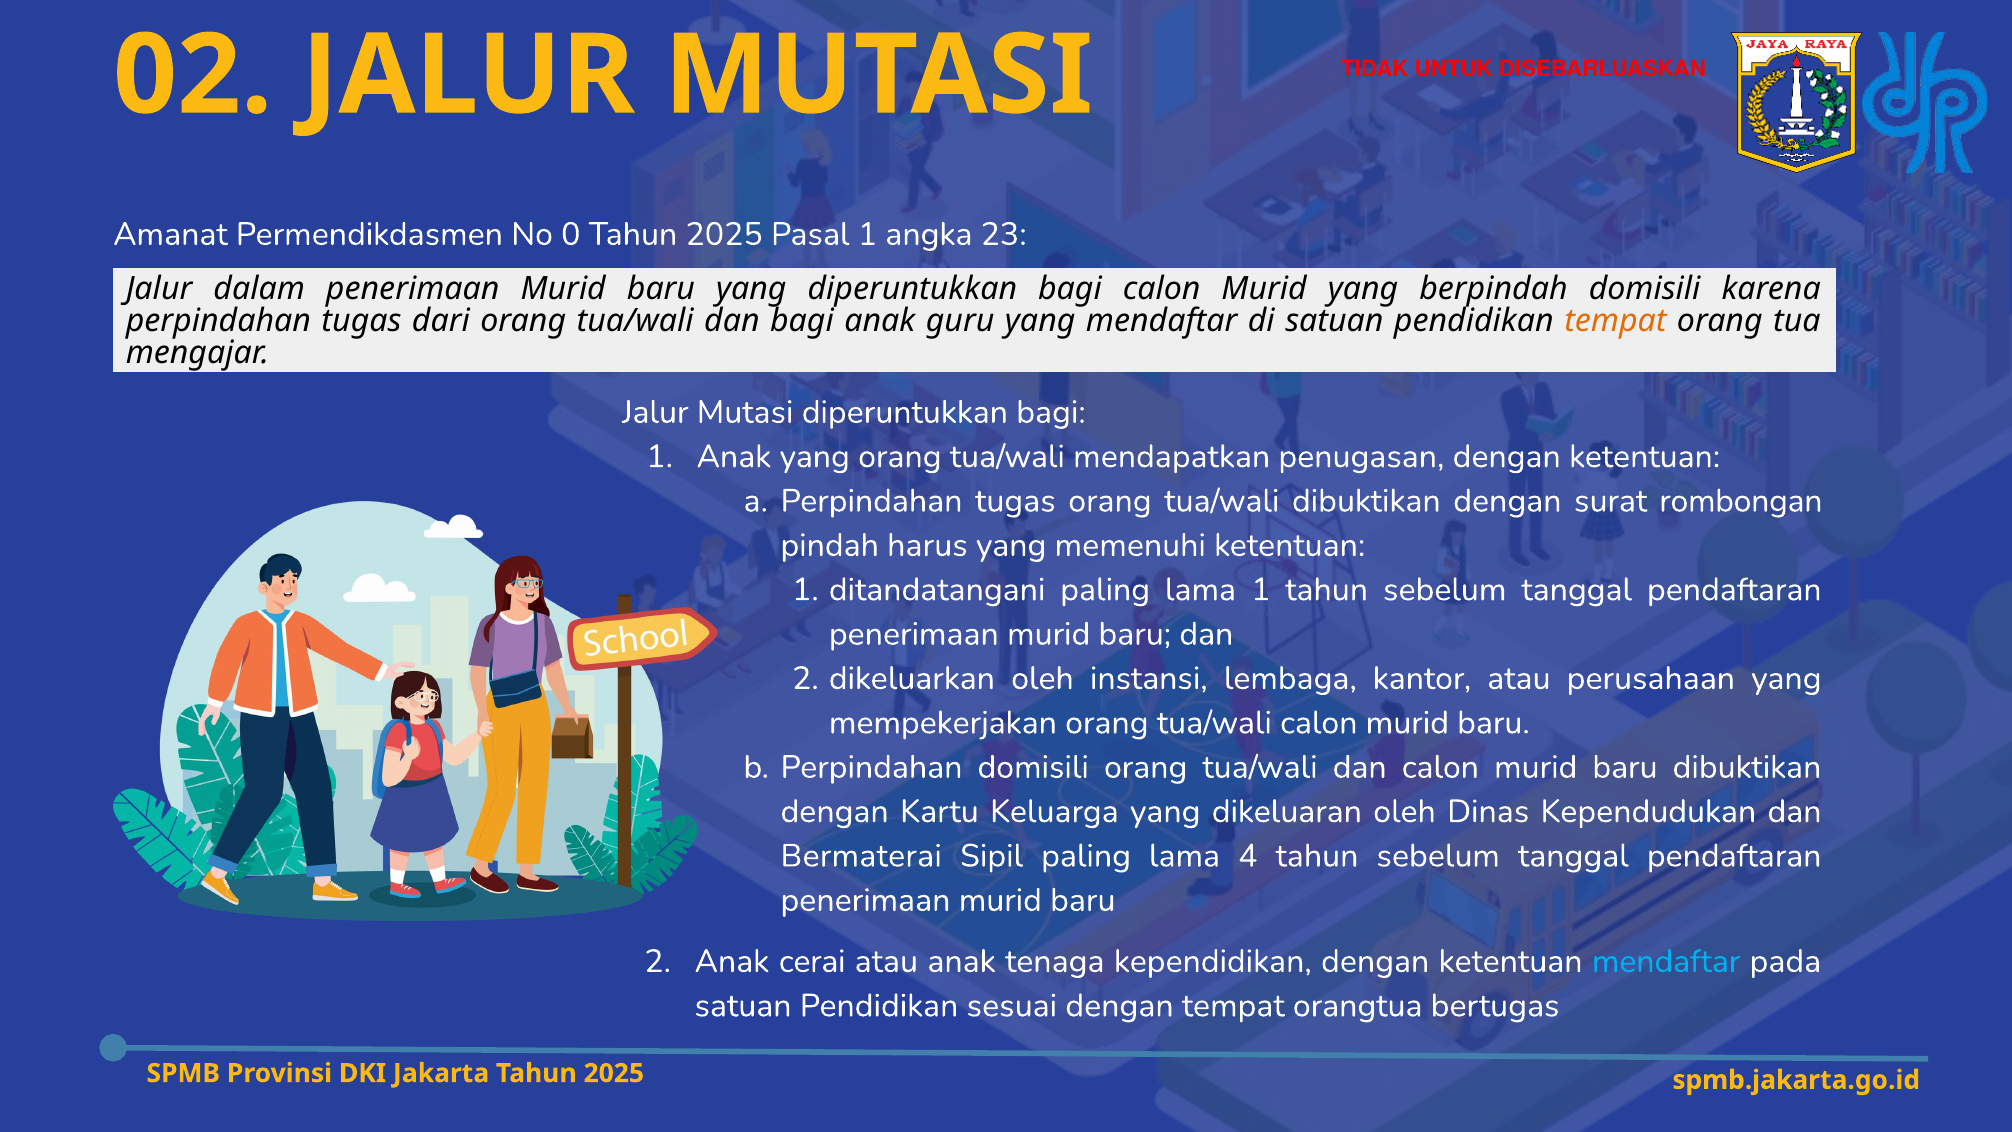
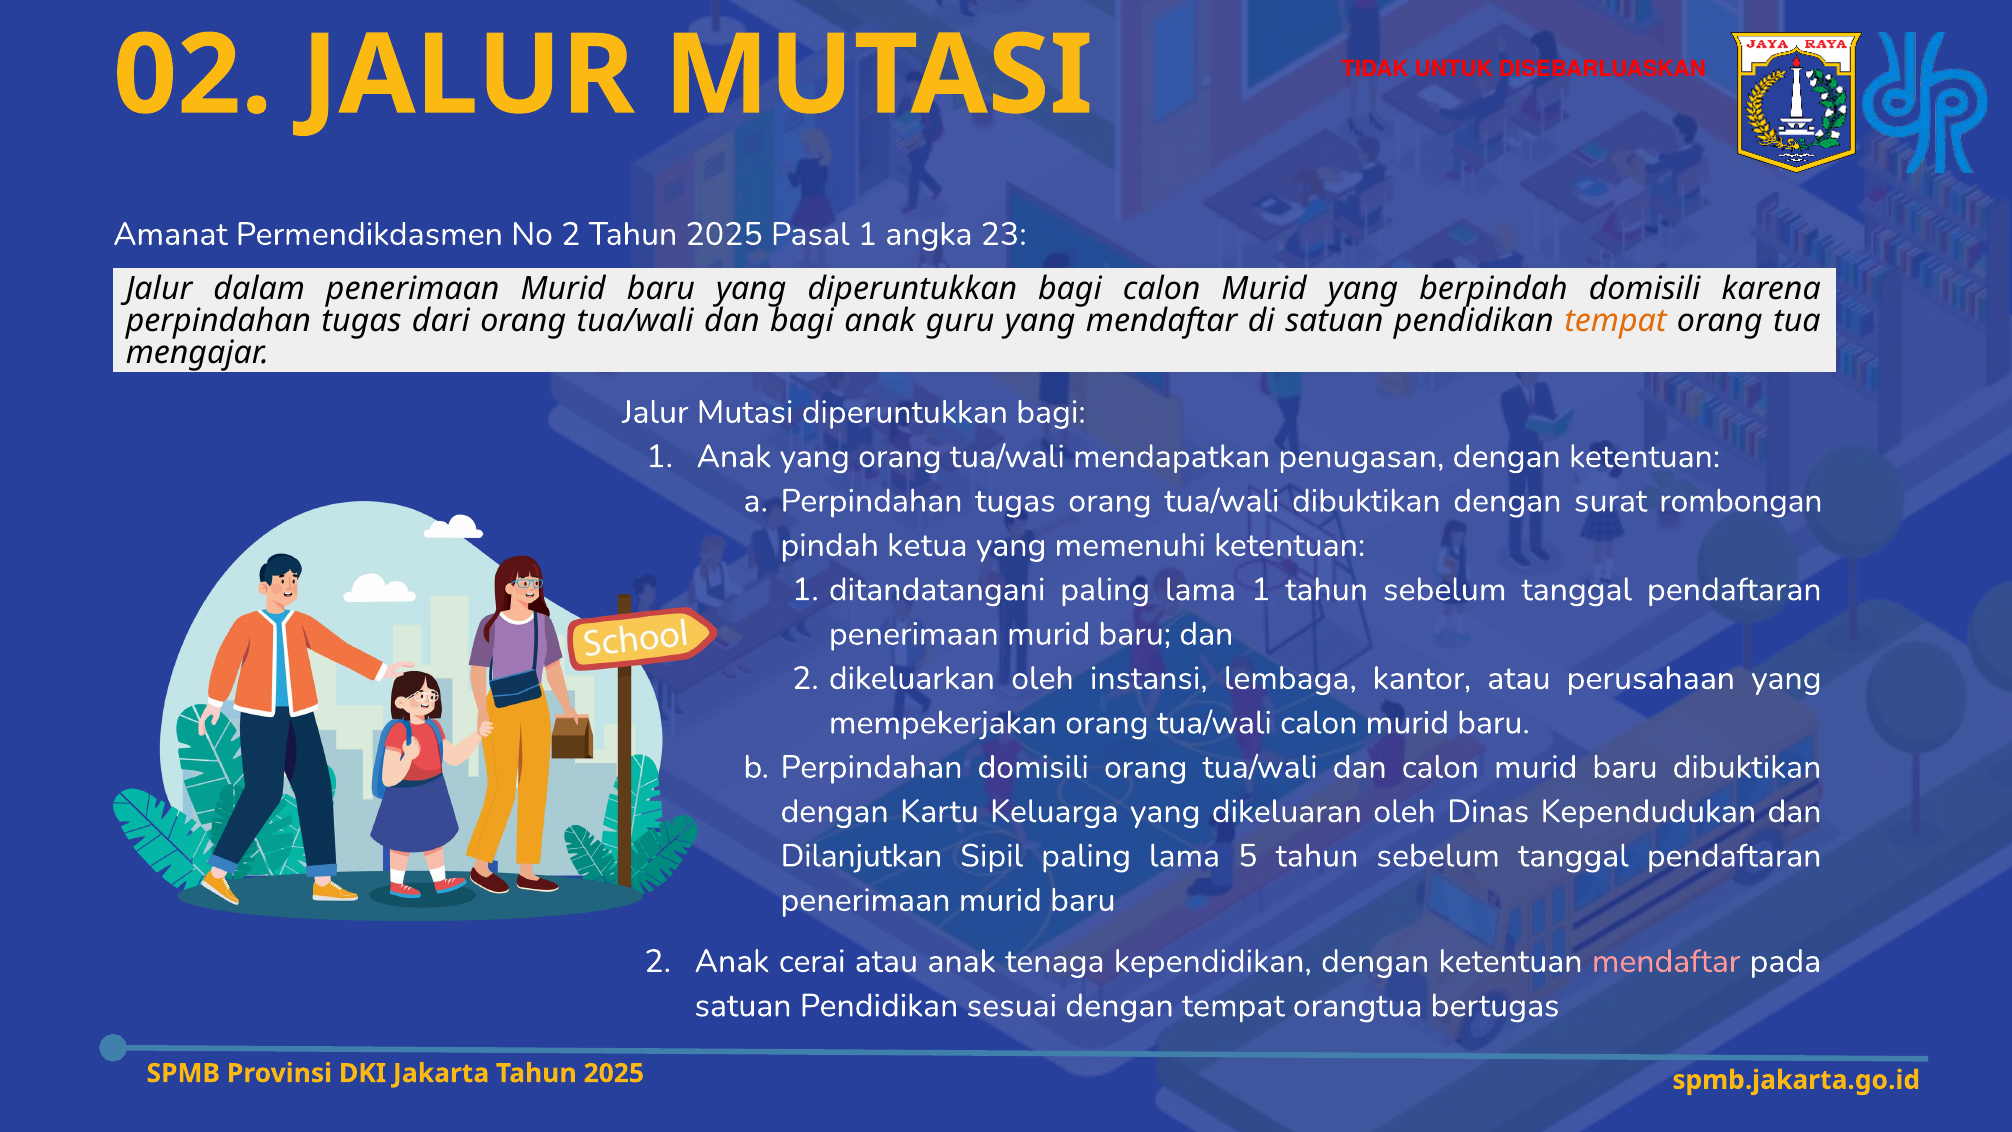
No 0: 0 -> 2 (571, 234)
harus: harus -> ketua (927, 545)
Bermaterai: Bermaterai -> Dilanjutkan (861, 856)
4: 4 -> 5 (1248, 856)
mendaftar colour: light blue -> pink (1666, 961)
